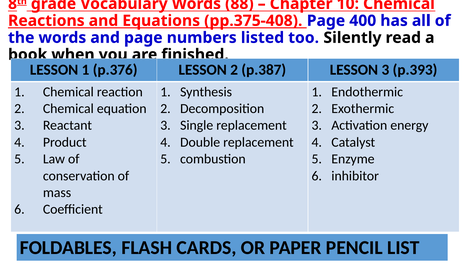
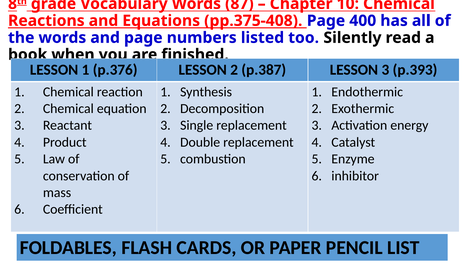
88: 88 -> 87 (239, 4)
